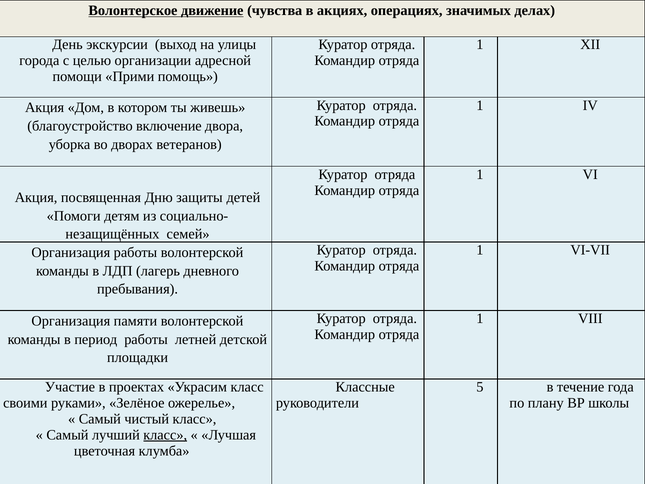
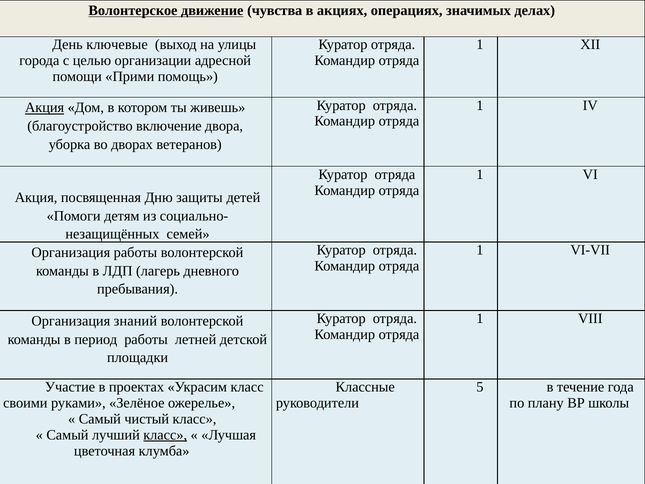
экскурсии: экскурсии -> ключевые (117, 45)
Акция underline: none -> present (45, 108)
памяти: памяти -> знаний (135, 321)
